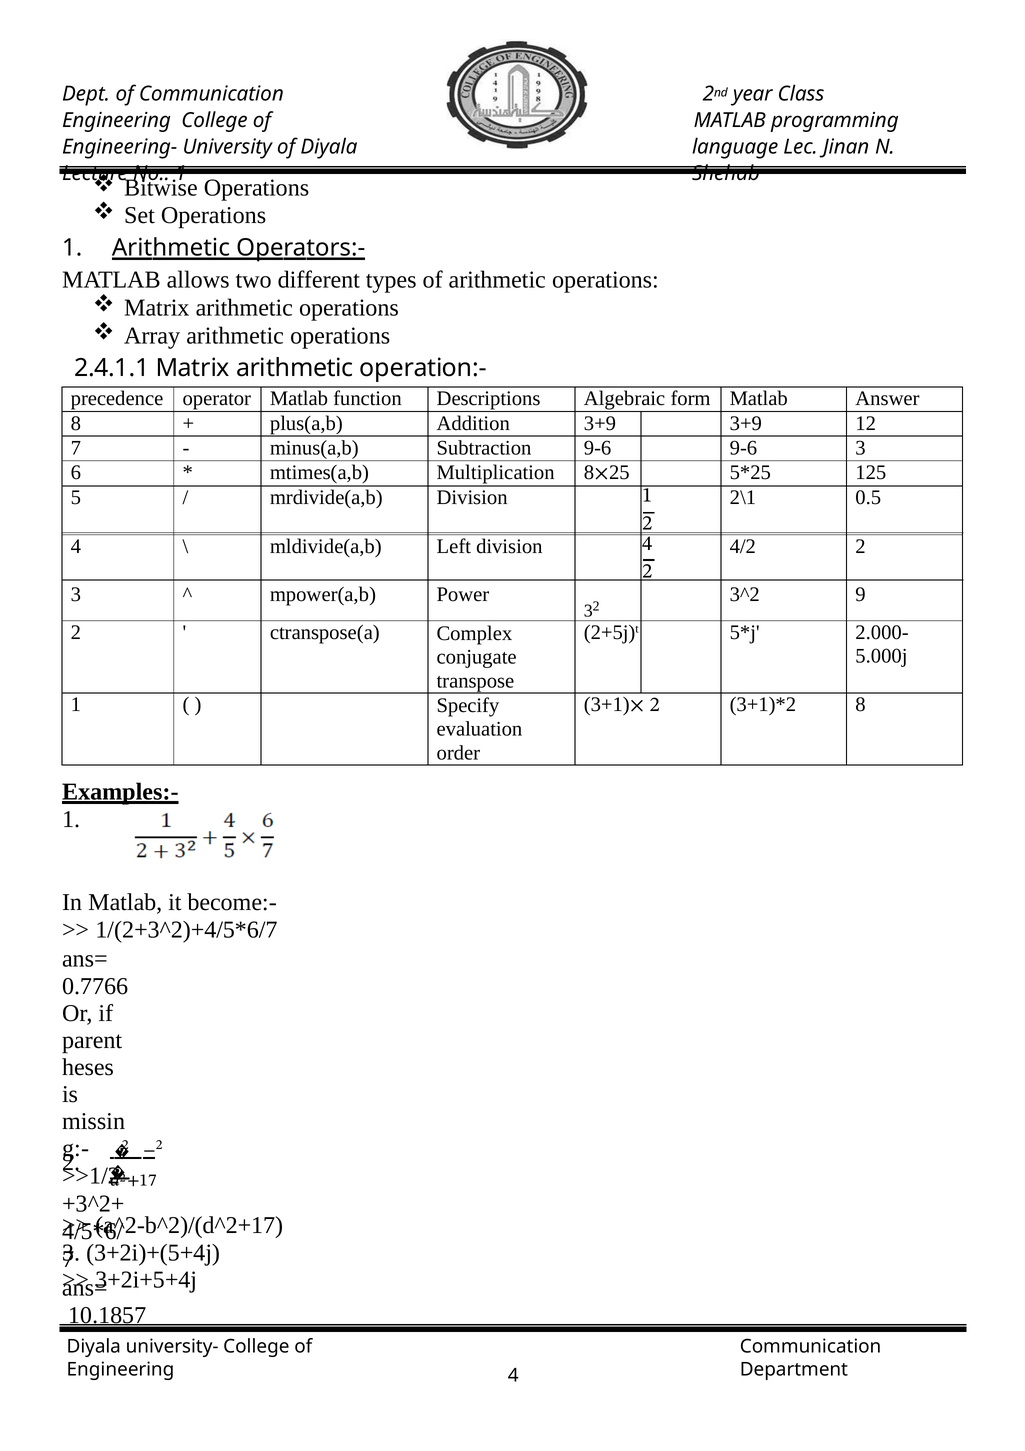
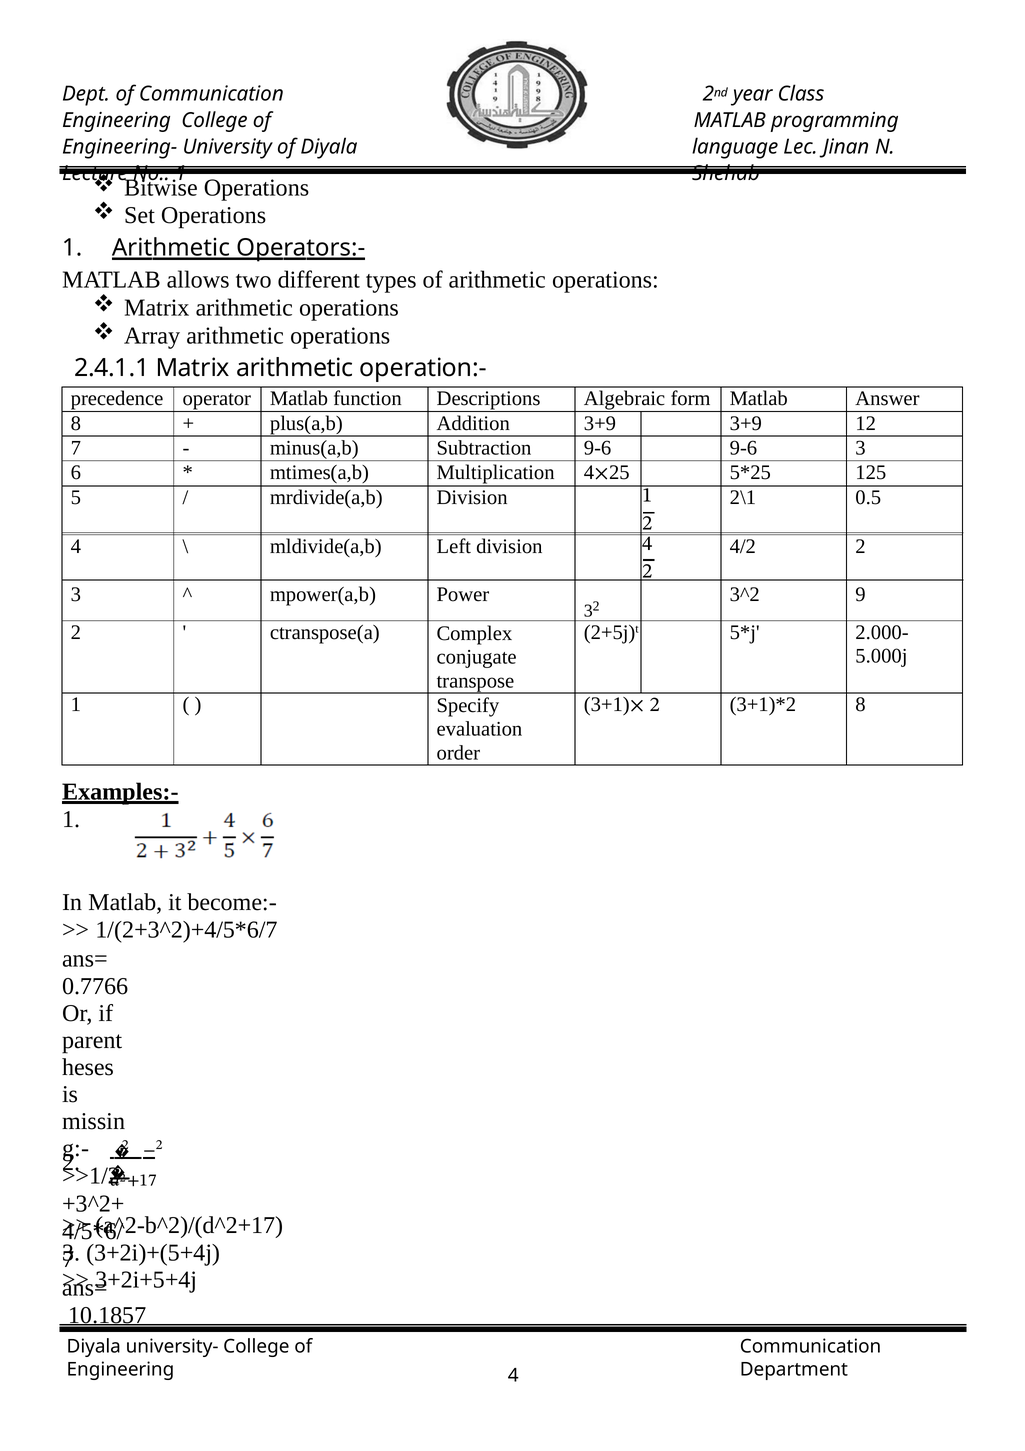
Multiplication 8: 8 -> 4 (589, 472)
